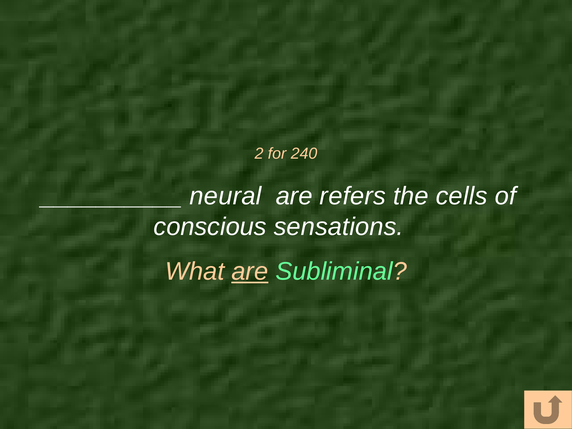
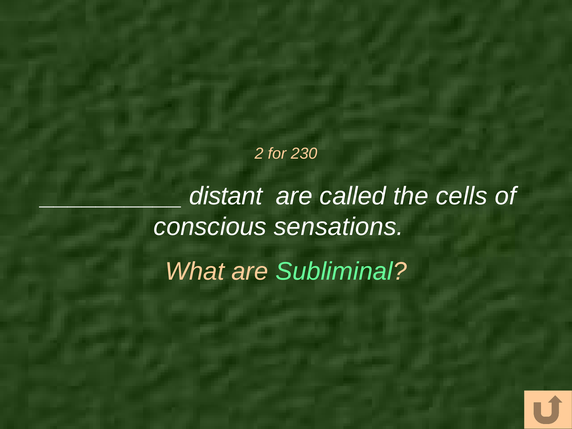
240: 240 -> 230 (304, 154)
neural: neural -> distant (226, 196)
refers: refers -> called (353, 196)
are underline: present -> none (250, 272)
